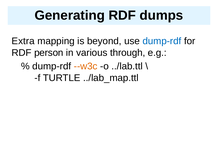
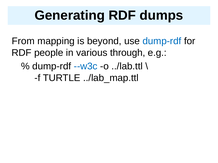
Extra: Extra -> From (23, 41)
person: person -> people (49, 53)
--w3c colour: orange -> blue (86, 66)
